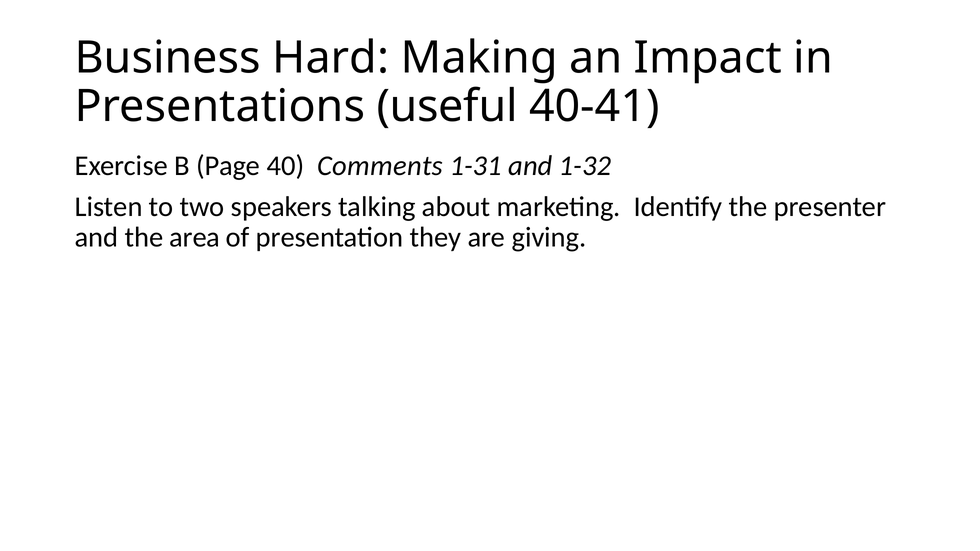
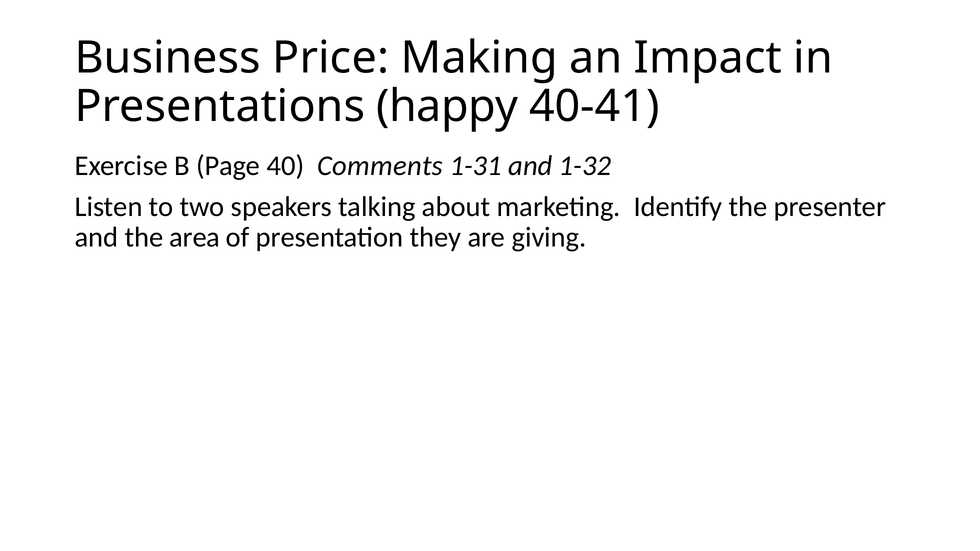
Hard: Hard -> Price (331, 58)
useful: useful -> happy (447, 107)
